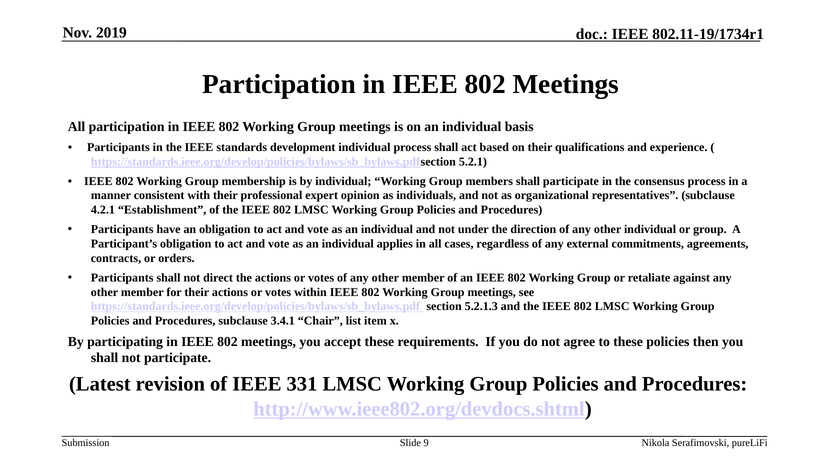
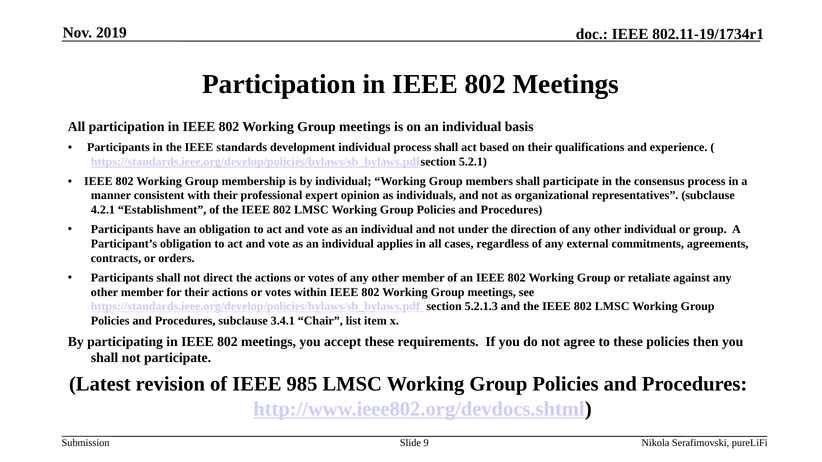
331: 331 -> 985 (302, 384)
